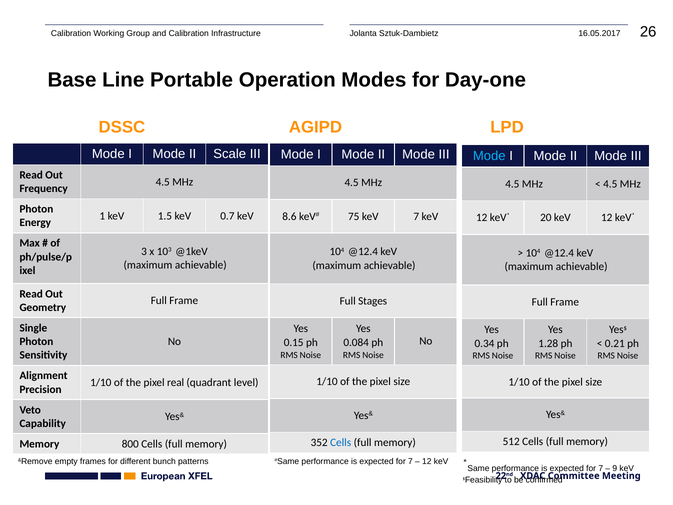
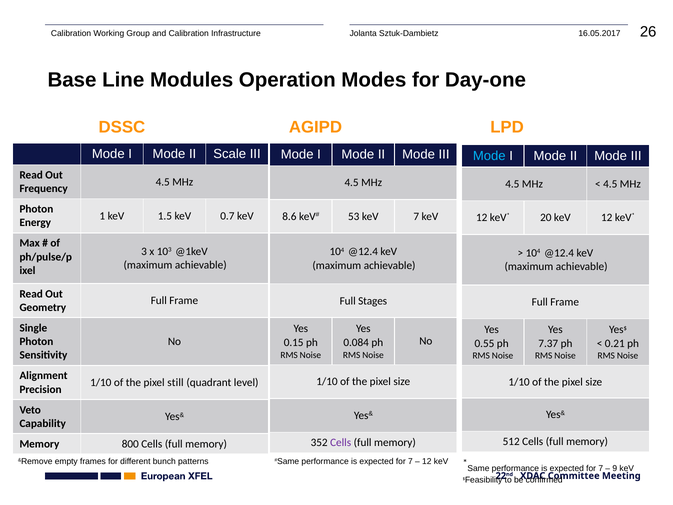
Portable: Portable -> Modules (192, 80)
75: 75 -> 53 (354, 216)
0.34: 0.34 -> 0.55 (484, 343)
1.28: 1.28 -> 7.37 (548, 343)
real: real -> still (176, 382)
Cells colour: blue -> purple (341, 442)
